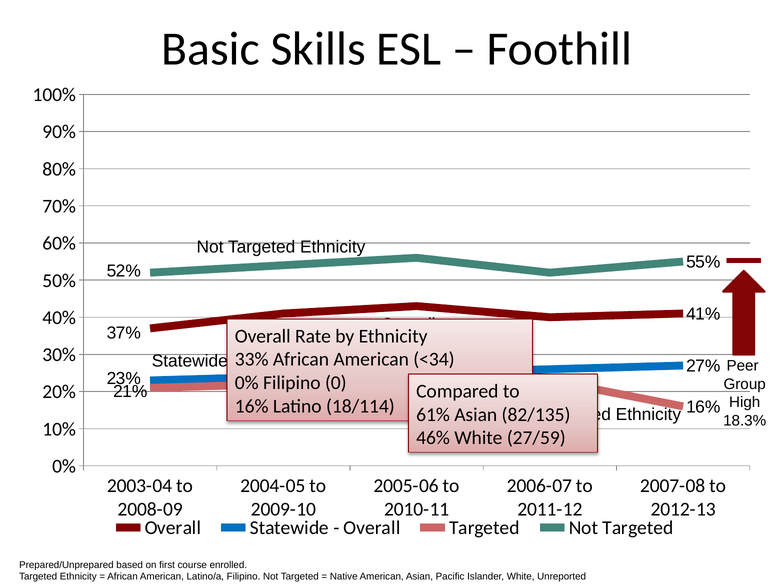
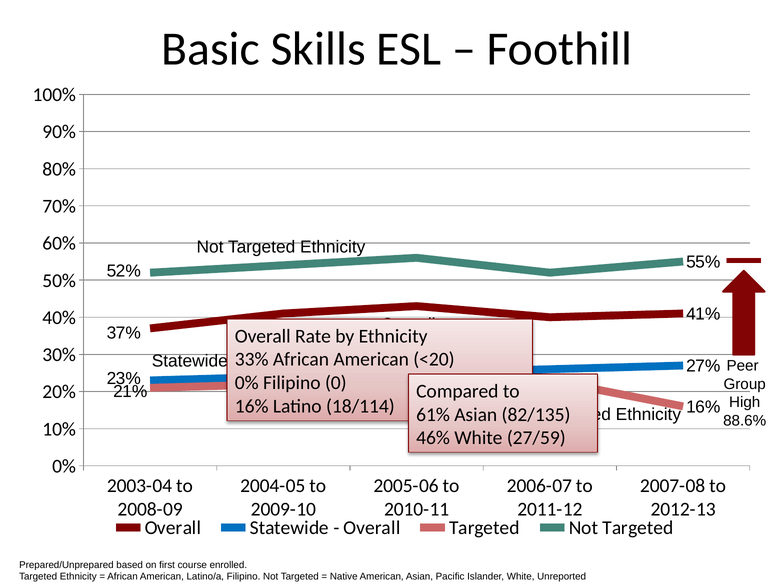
<34: <34 -> <20 (434, 359)
18.3%: 18.3% -> 88.6% (745, 420)
